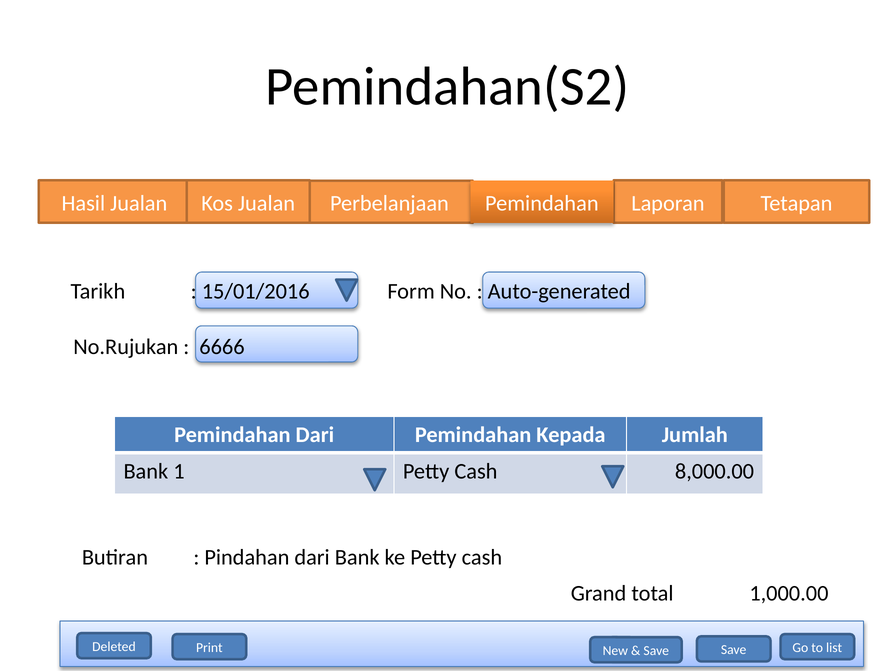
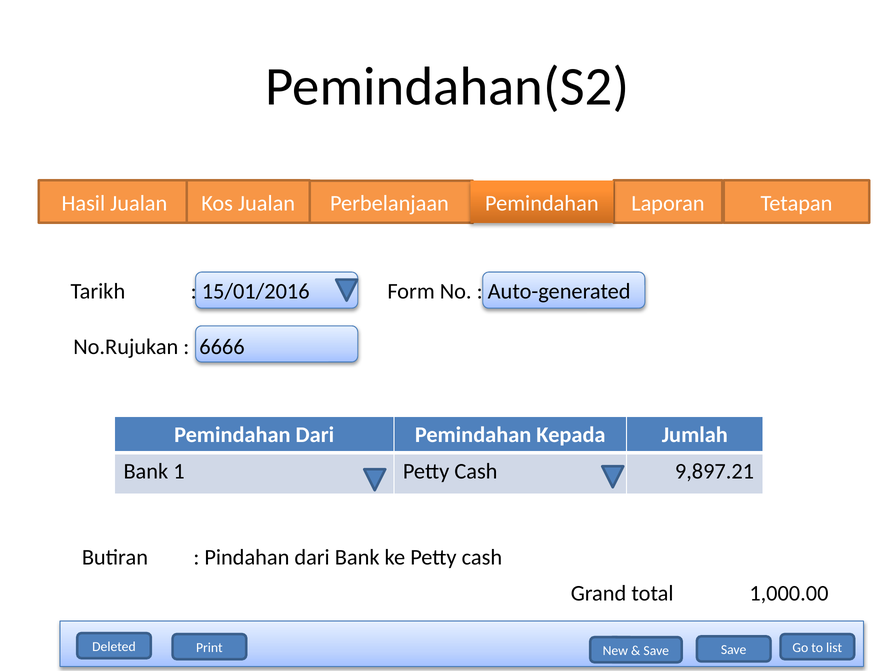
8,000.00: 8,000.00 -> 9,897.21 (714, 471)
